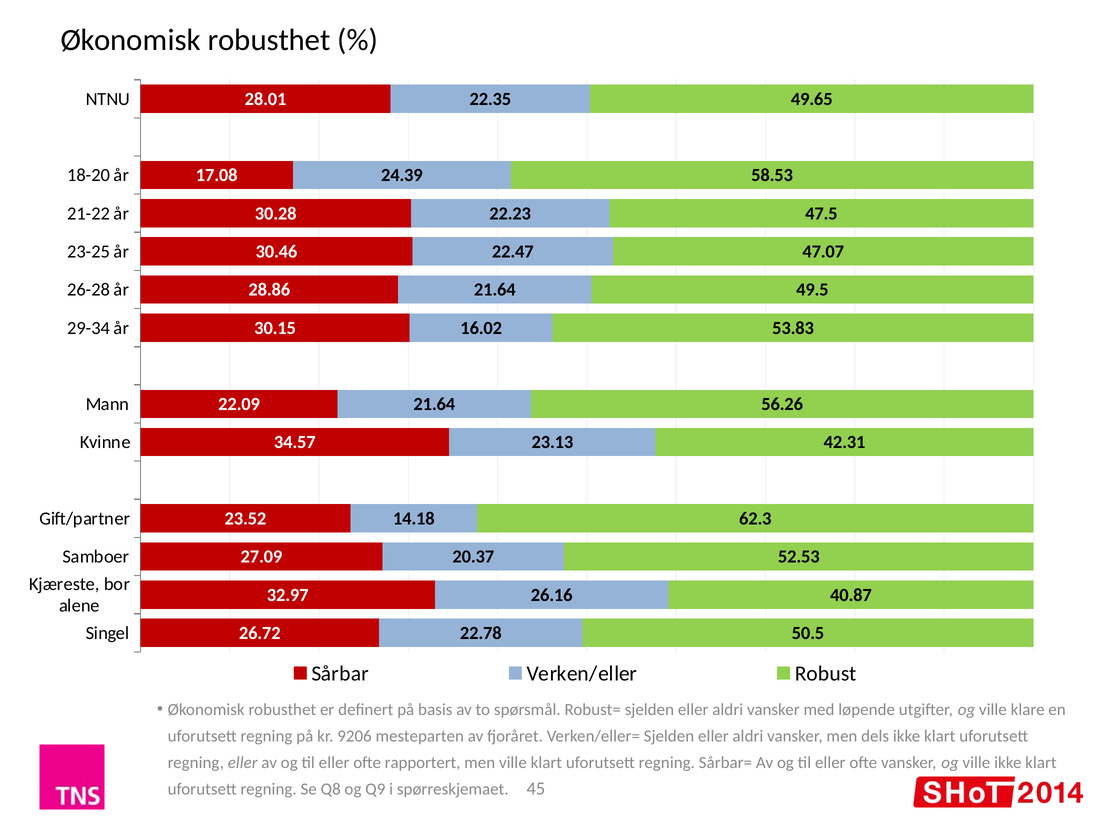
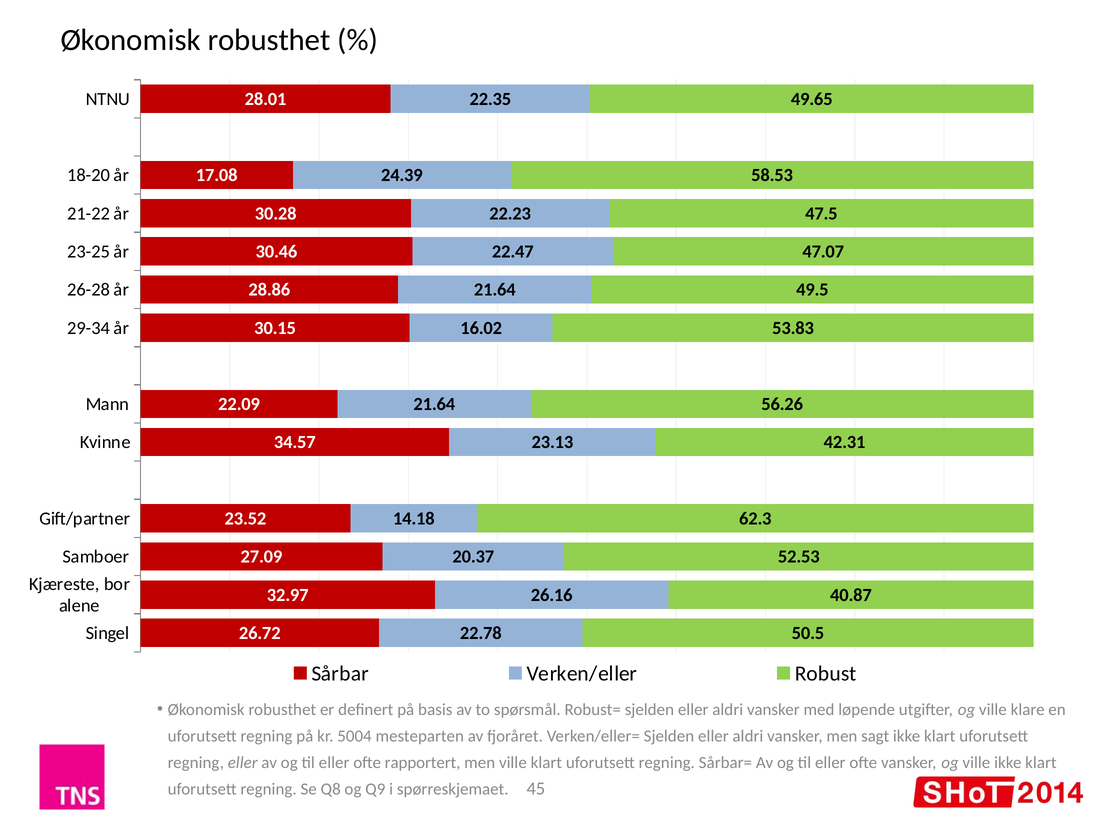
9206: 9206 -> 5004 (354, 737)
dels: dels -> sagt (875, 737)
